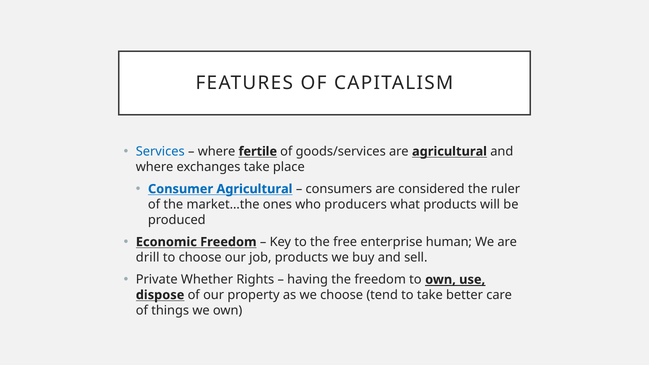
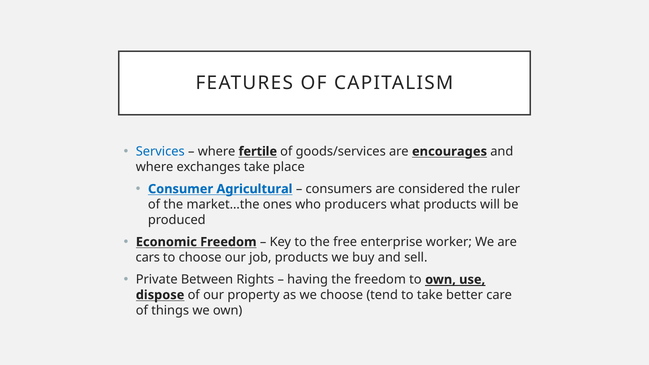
are agricultural: agricultural -> encourages (449, 151)
human: human -> worker (449, 242)
drill: drill -> cars (148, 257)
Whether: Whether -> Between (207, 280)
